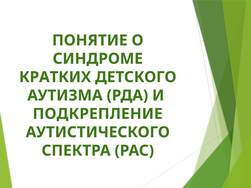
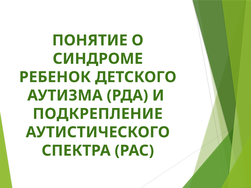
КРАТКИХ: КРАТКИХ -> РЕБЕНОК (55, 77)
